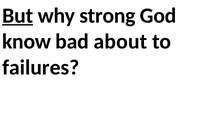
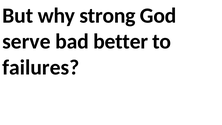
But underline: present -> none (18, 16)
know: know -> serve (26, 41)
about: about -> better (121, 41)
